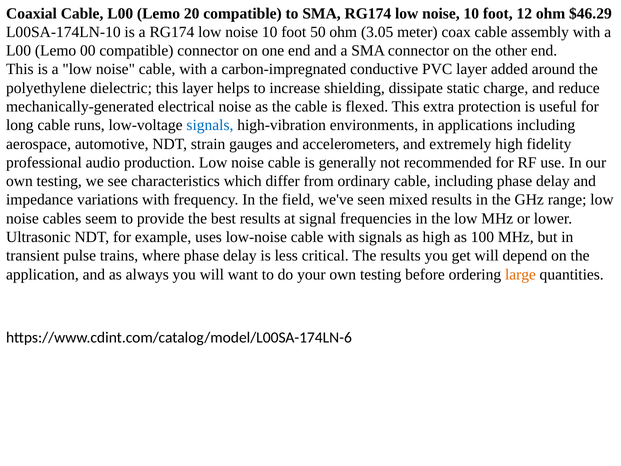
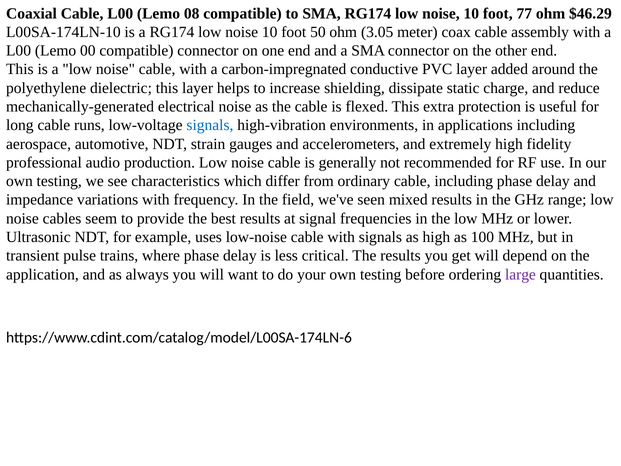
20: 20 -> 08 (192, 13)
12: 12 -> 77 (524, 13)
large colour: orange -> purple (520, 274)
